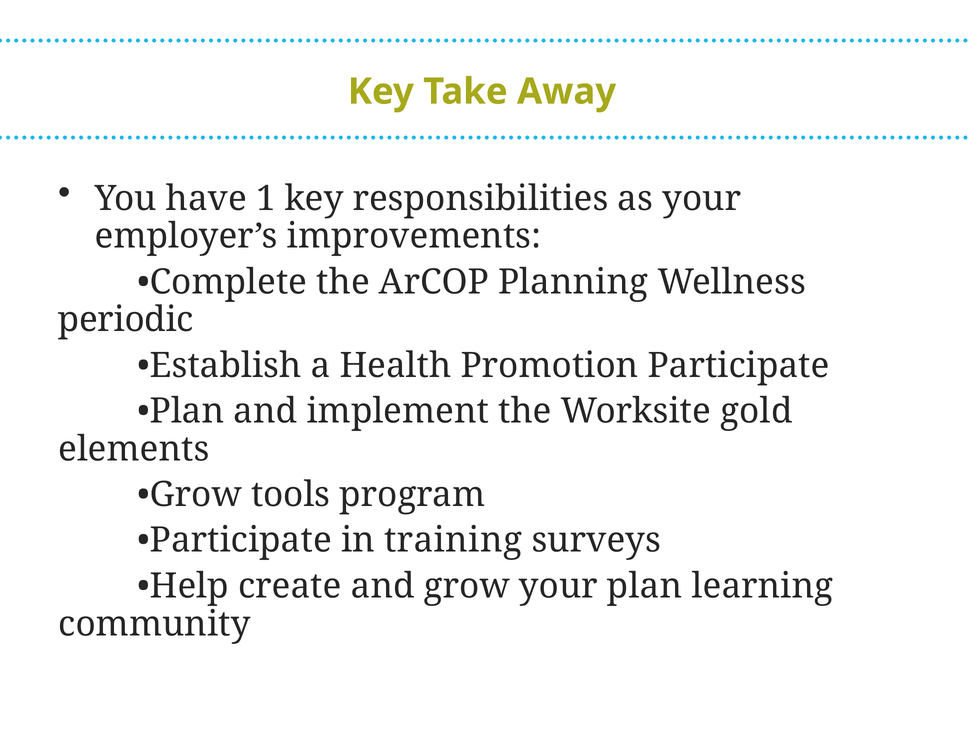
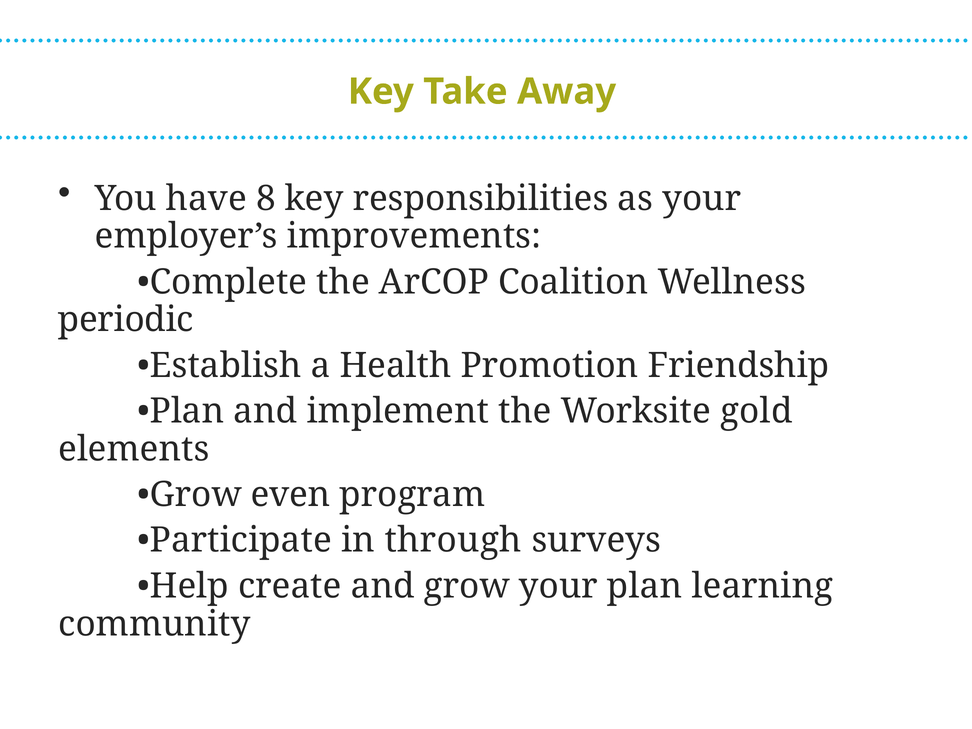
1: 1 -> 8 (266, 198)
Planning: Planning -> Coalition (573, 282)
Promotion Participate: Participate -> Friendship (739, 366)
tools: tools -> even (291, 495)
training: training -> through (453, 540)
